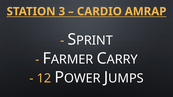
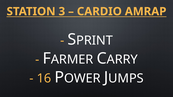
12: 12 -> 16 (44, 79)
